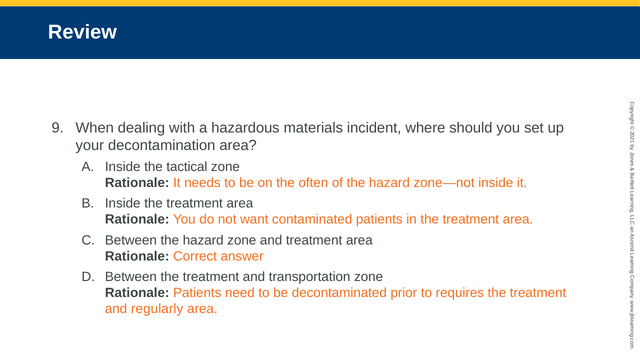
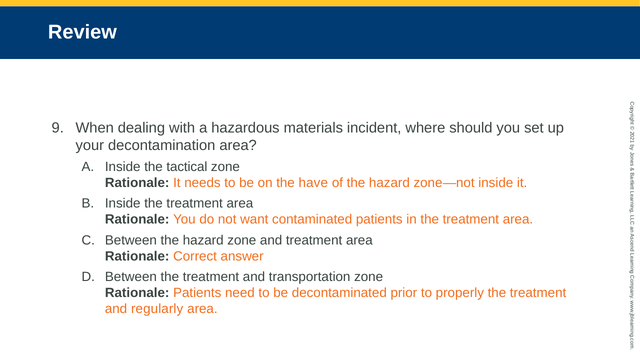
often: often -> have (313, 183)
requires: requires -> properly (460, 293)
